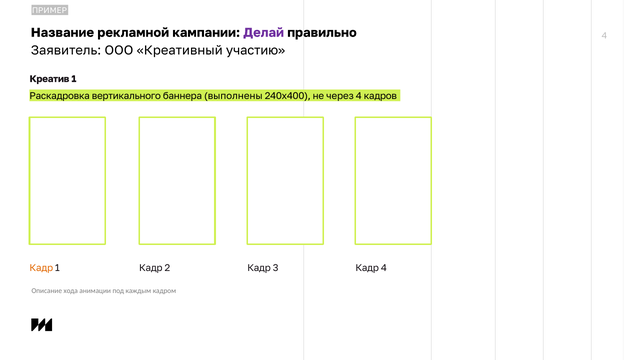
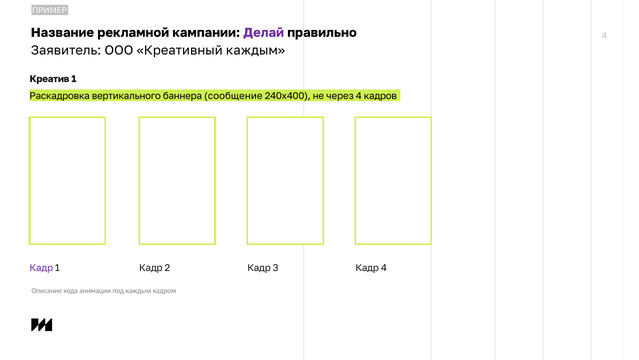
Креативный участию: участию -> каждым (255, 51)
выполнены: выполнены -> сообщение (233, 96)
Кадр colour: orange -> purple (41, 268)
